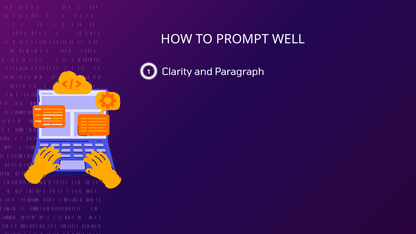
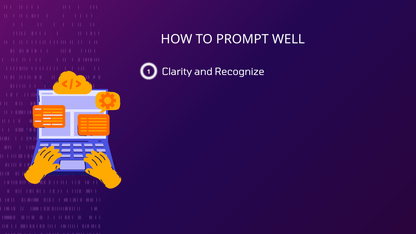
Paragraph: Paragraph -> Recognize (240, 72)
